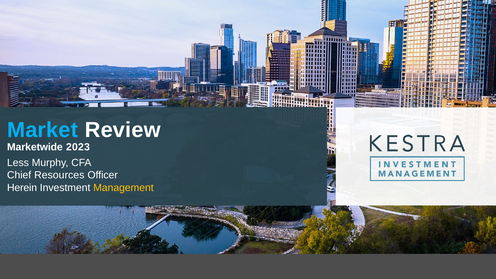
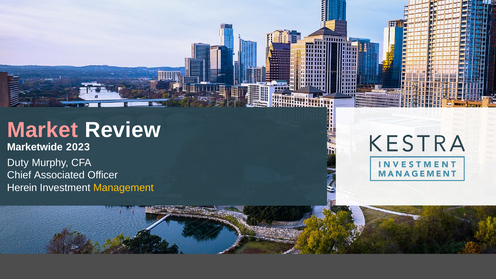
Market colour: light blue -> pink (43, 130)
Less: Less -> Duty (18, 163)
Resources: Resources -> Associated (59, 175)
